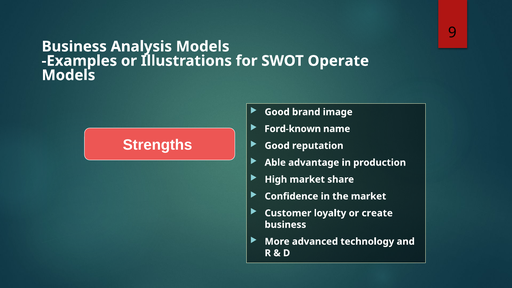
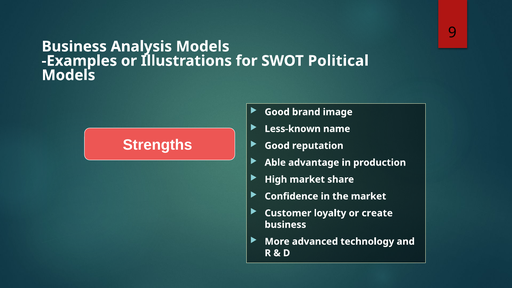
Operate: Operate -> Political (338, 61)
Ford-known: Ford-known -> Less-known (293, 129)
